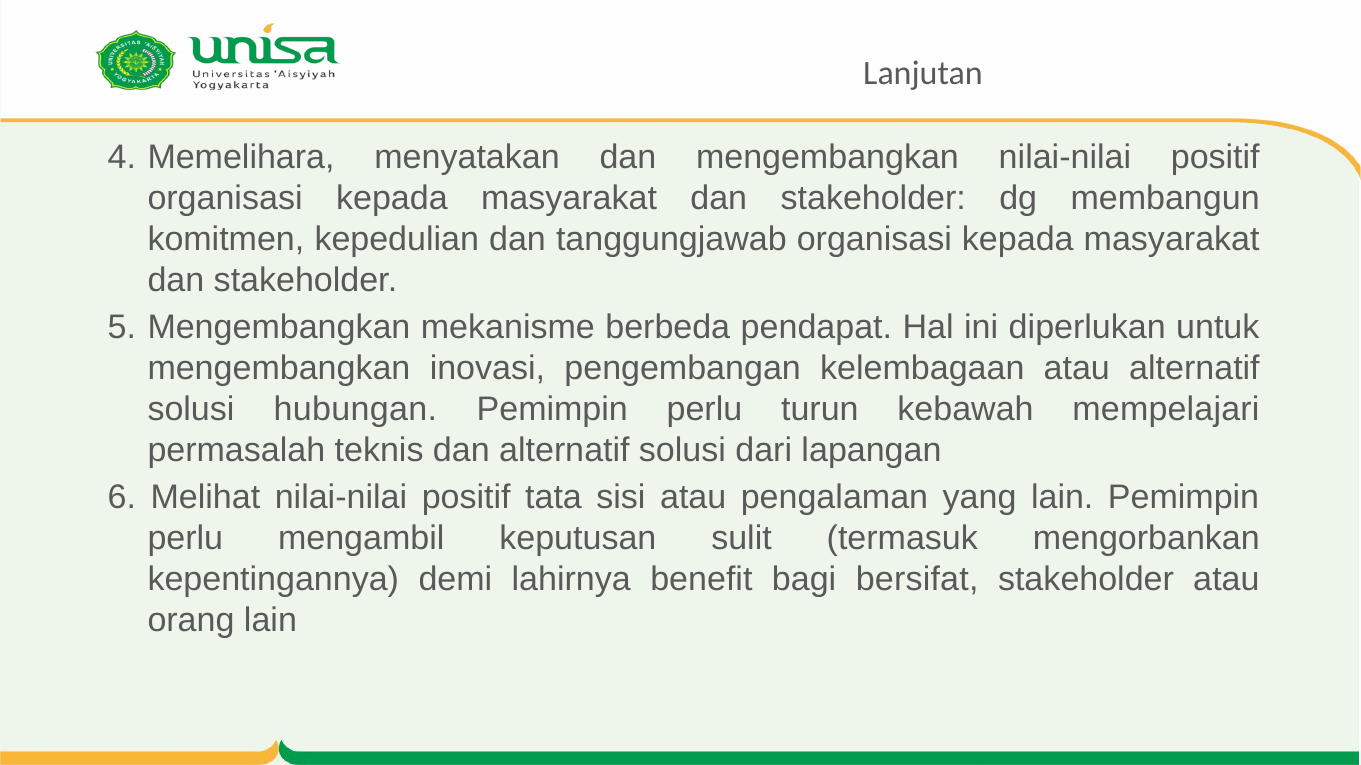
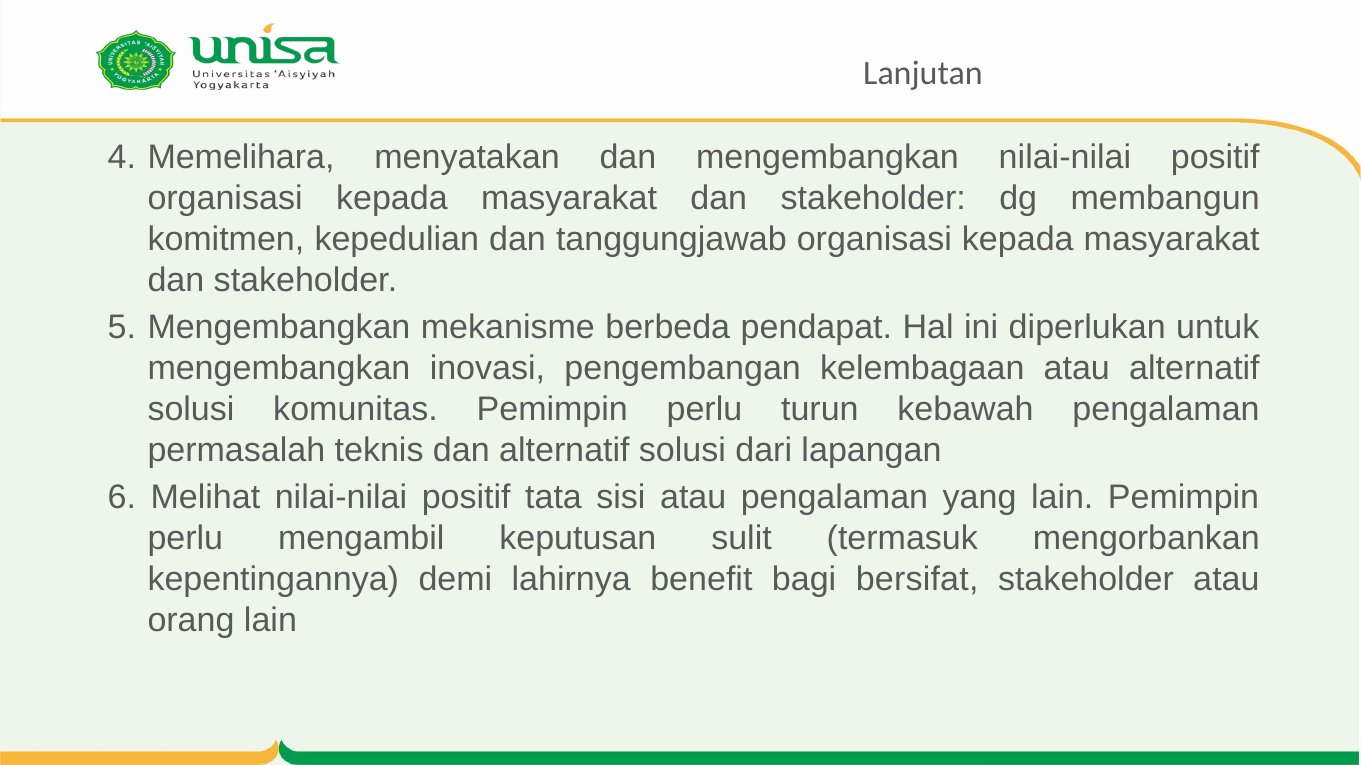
hubungan: hubungan -> komunitas (356, 409)
kebawah mempelajari: mempelajari -> pengalaman (1166, 409)
